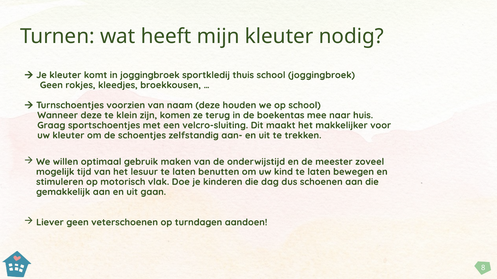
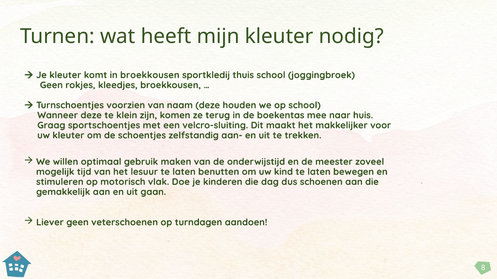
in joggingbroek: joggingbroek -> broekkousen (150, 75)
